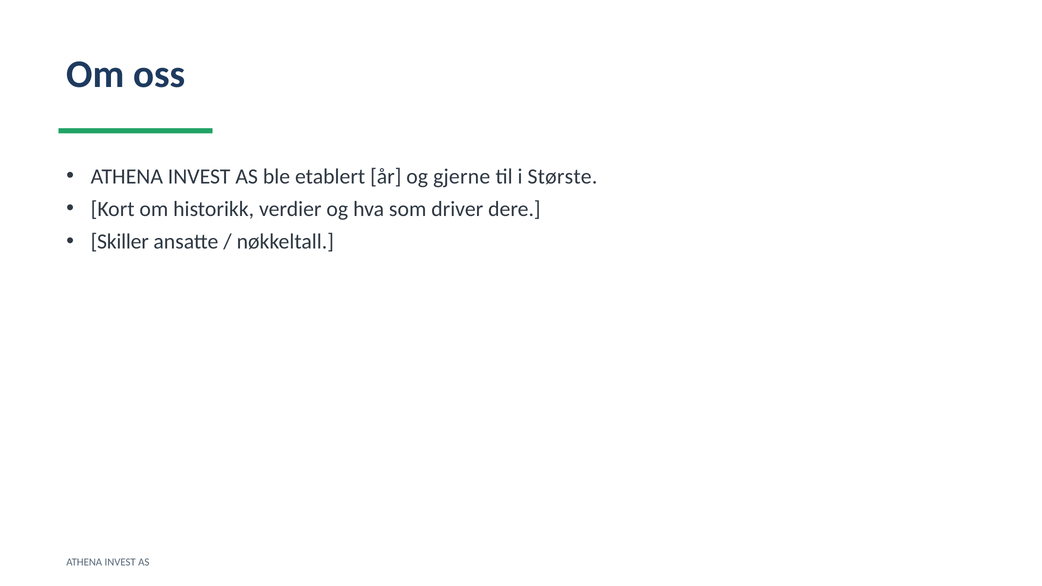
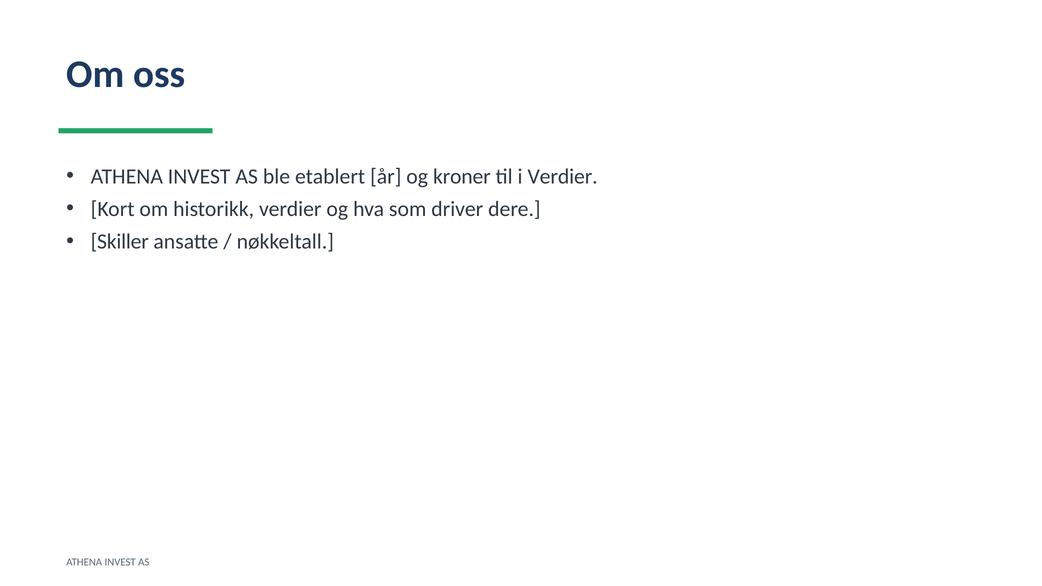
gjerne: gjerne -> kroner (462, 176)
i Største: Største -> Verdier (563, 176)
